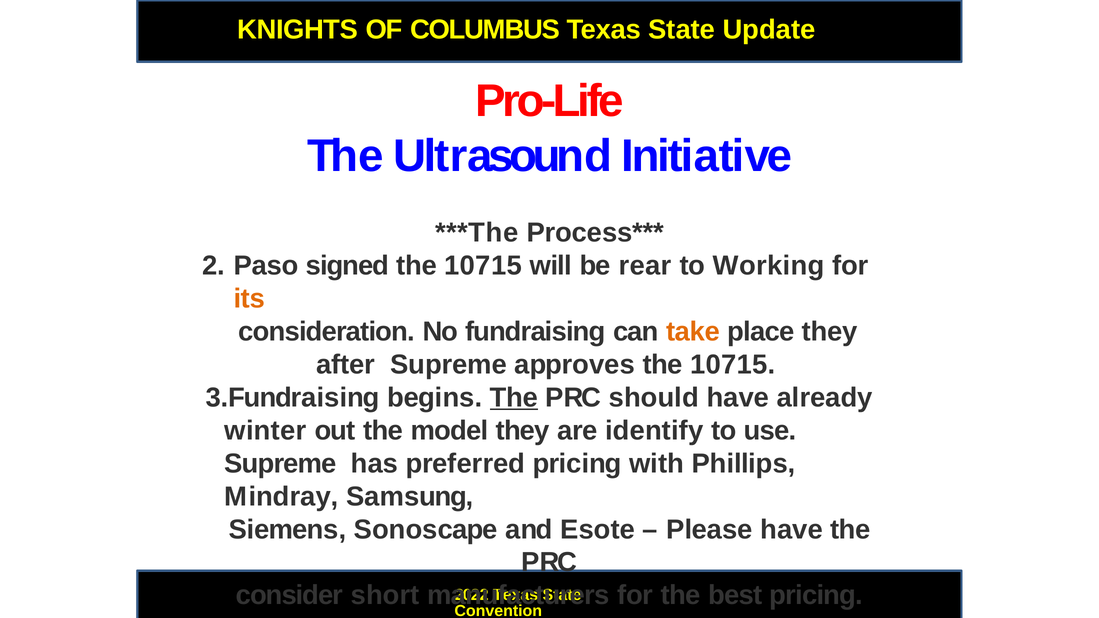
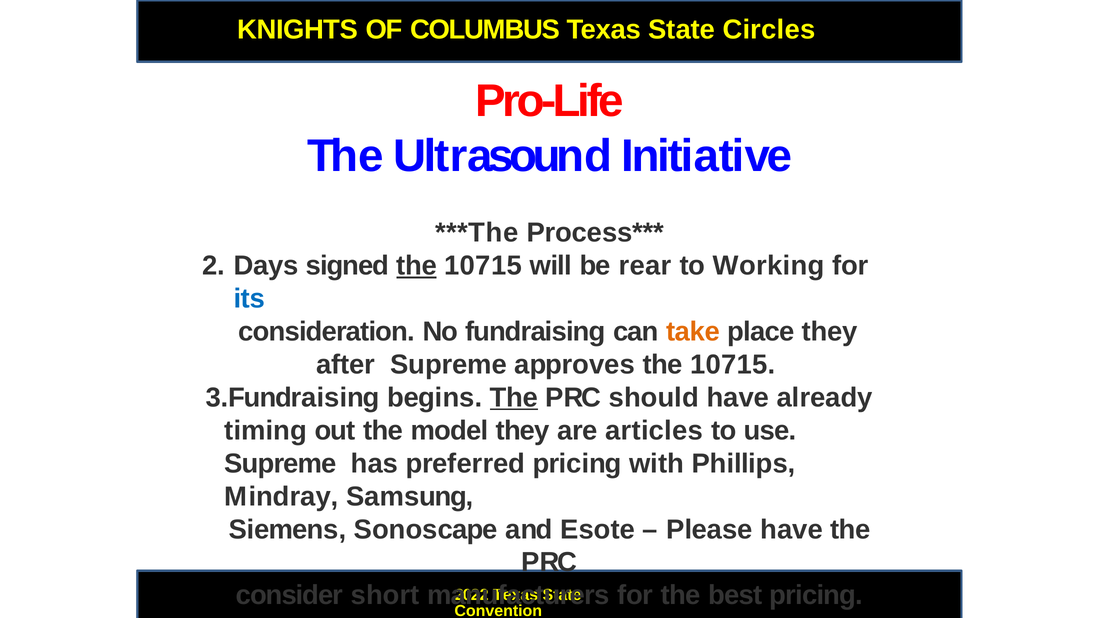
Update: Update -> Circles (769, 30)
Paso: Paso -> Days (266, 266)
the underline: none -> present (417, 266)
its colour: orange -> blue (249, 299)
winter: winter -> timing (266, 431)
identify: identify -> articles (654, 431)
